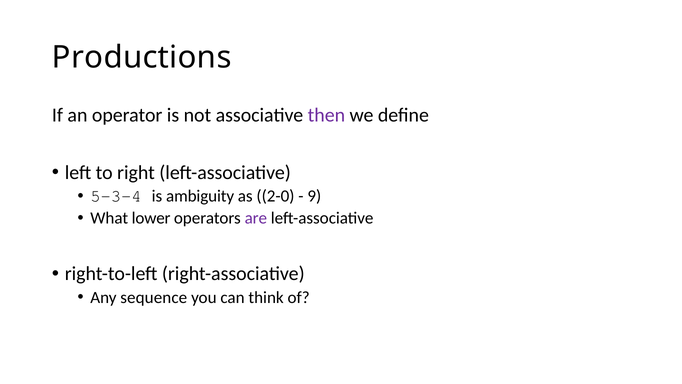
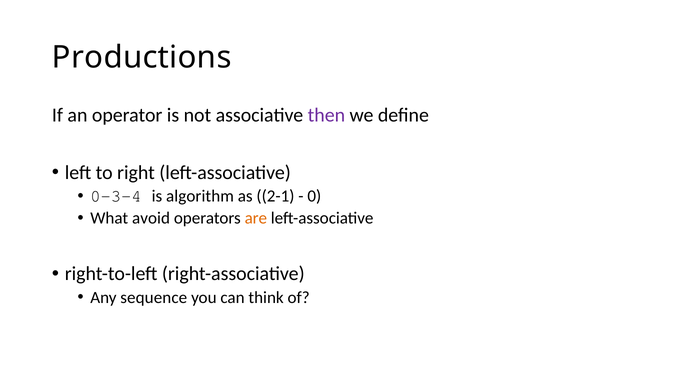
5-3-4: 5-3-4 -> 0-3-4 (116, 196)
ambiguity: ambiguity -> algorithm (200, 196)
2-0: 2-0 -> 2-1 (276, 196)
9: 9 -> 0 (314, 196)
lower: lower -> avoid (151, 218)
are colour: purple -> orange (256, 218)
